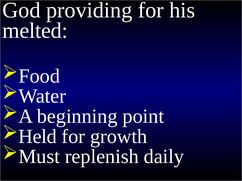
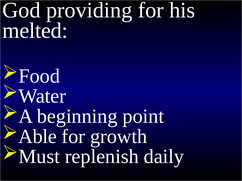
Held: Held -> Able (38, 137)
